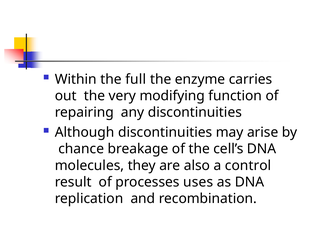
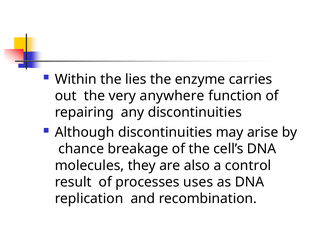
full: full -> lies (136, 79)
modifying: modifying -> anywhere (172, 96)
